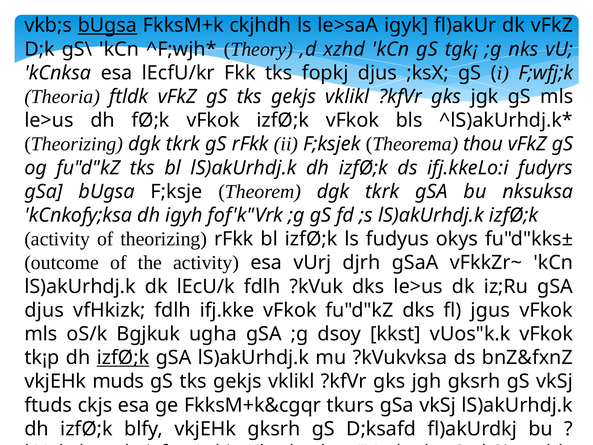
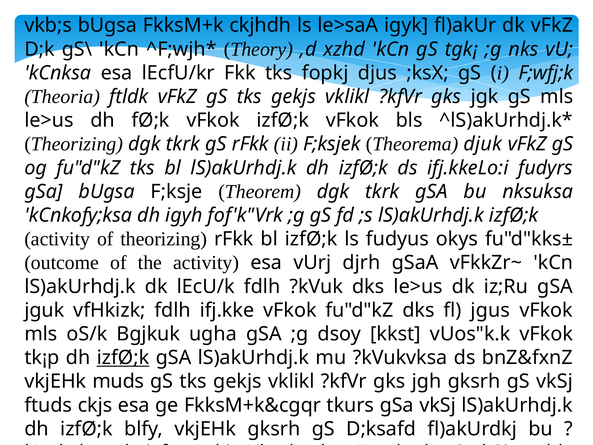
bUgsa underline: present -> none (107, 25)
thou: thou -> djuk (483, 144)
djus: djus -> jguk (44, 310)
